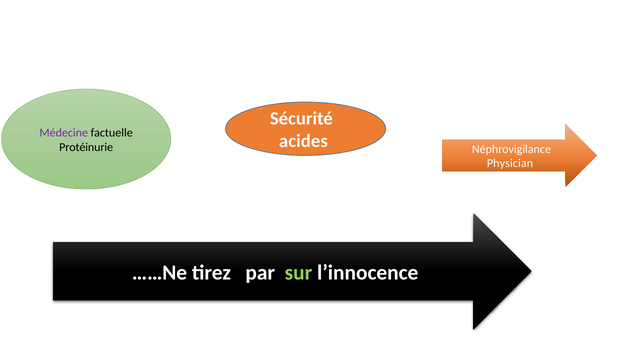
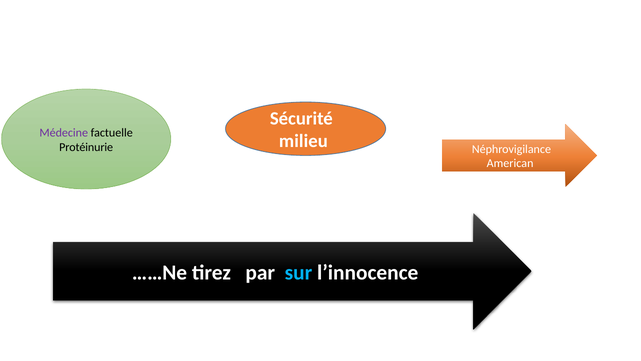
acides: acides -> milieu (303, 141)
Physician: Physician -> American (510, 163)
sur colour: light green -> light blue (298, 272)
